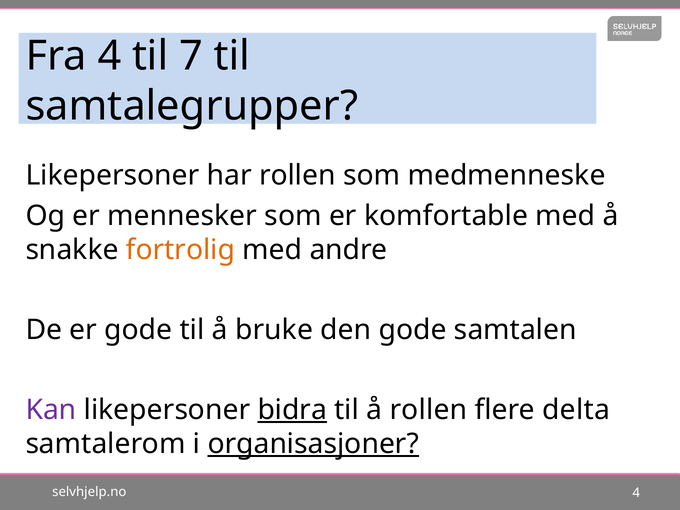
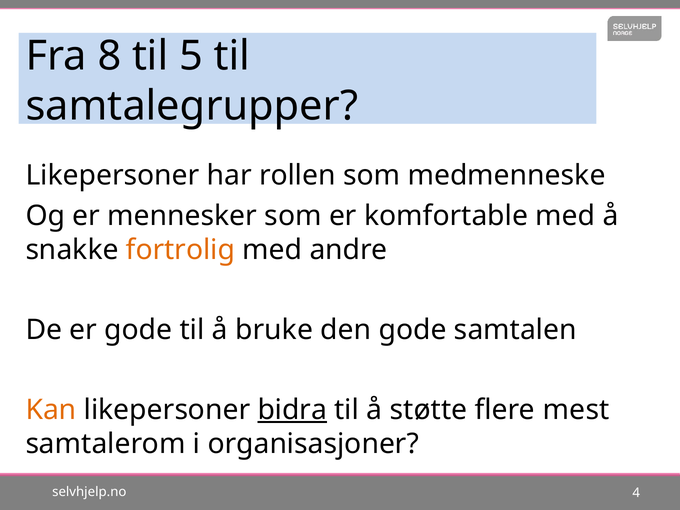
Fra 4: 4 -> 8 (109, 56)
7: 7 -> 5 (191, 56)
Kan colour: purple -> orange (51, 410)
å rollen: rollen -> støtte (428, 410)
delta: delta -> mest (576, 410)
organisasjoner underline: present -> none (313, 444)
